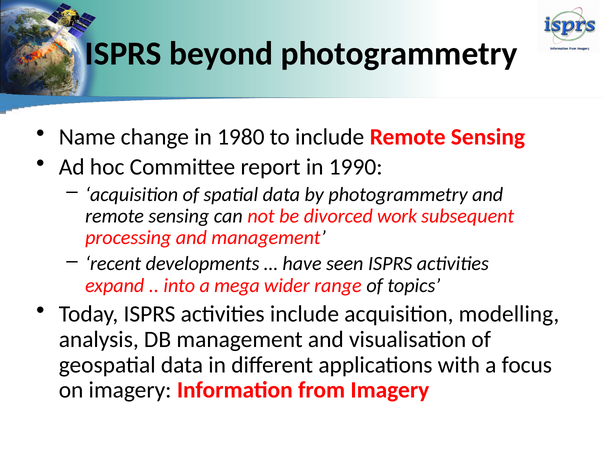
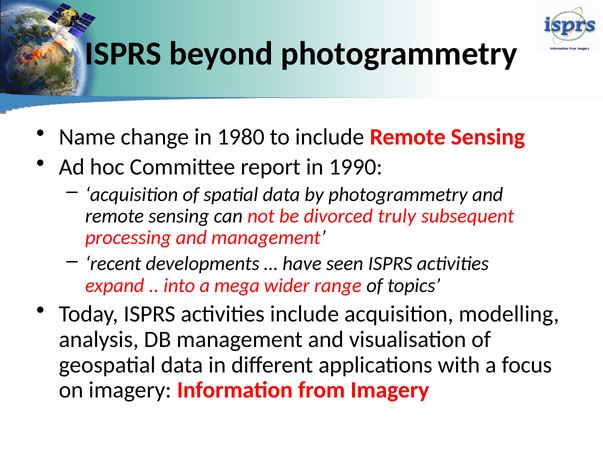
work: work -> truly (397, 216)
